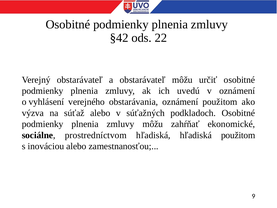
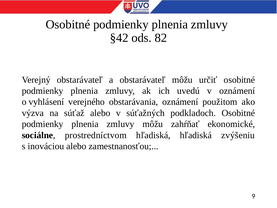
22: 22 -> 82 (161, 38)
hľadiská použitom: použitom -> zvýšeniu (238, 135)
